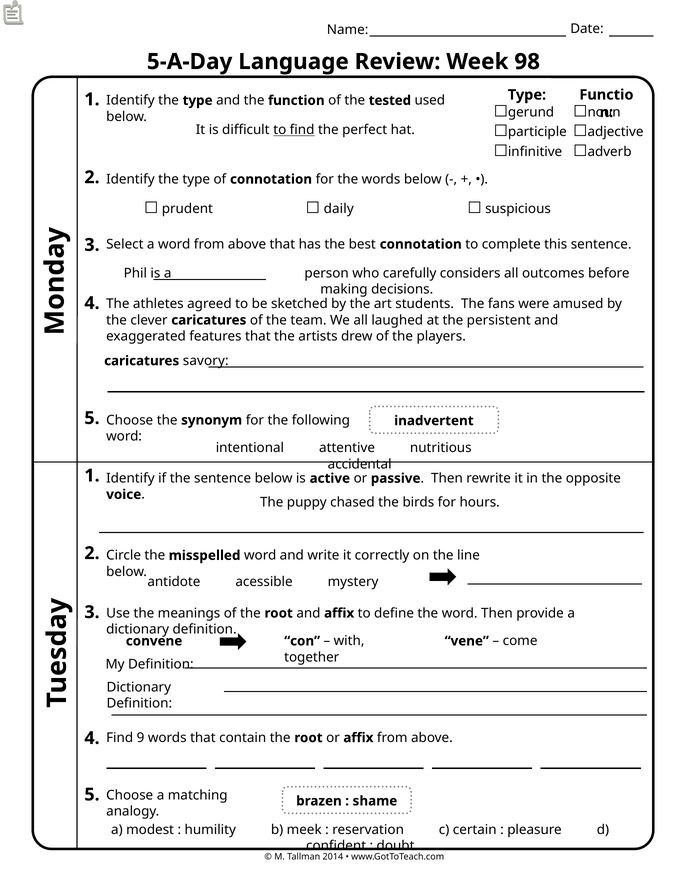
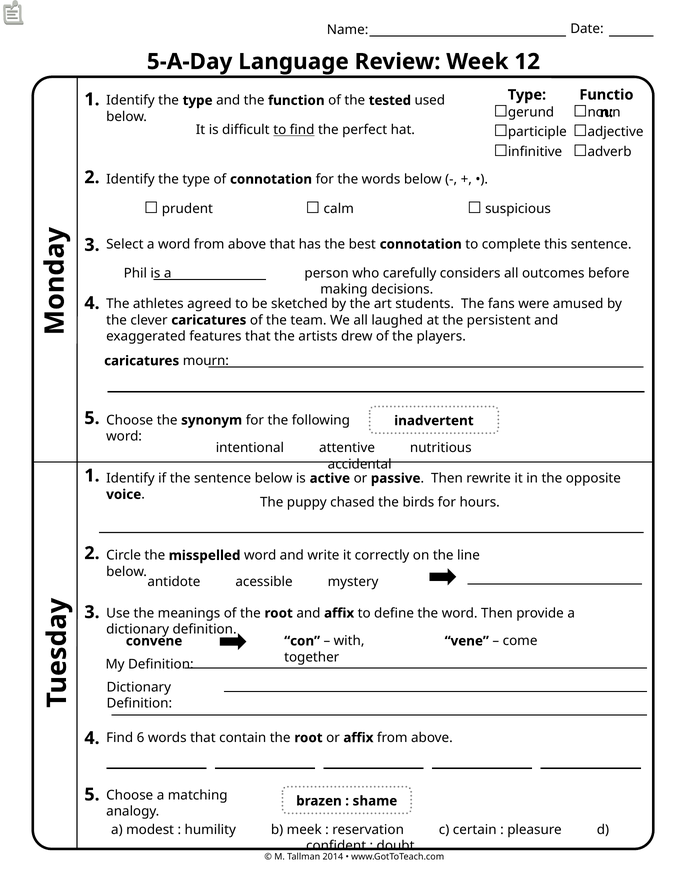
98: 98 -> 12 (527, 62)
daily: daily -> calm (339, 209)
savory: savory -> mourn (206, 361)
9: 9 -> 6 (141, 738)
